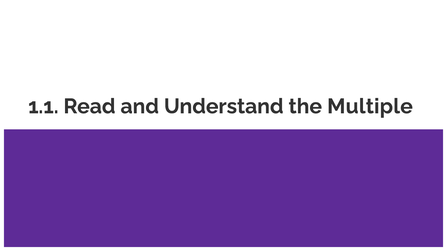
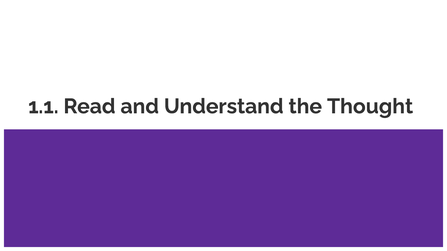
Multiple: Multiple -> Thought (370, 107)
